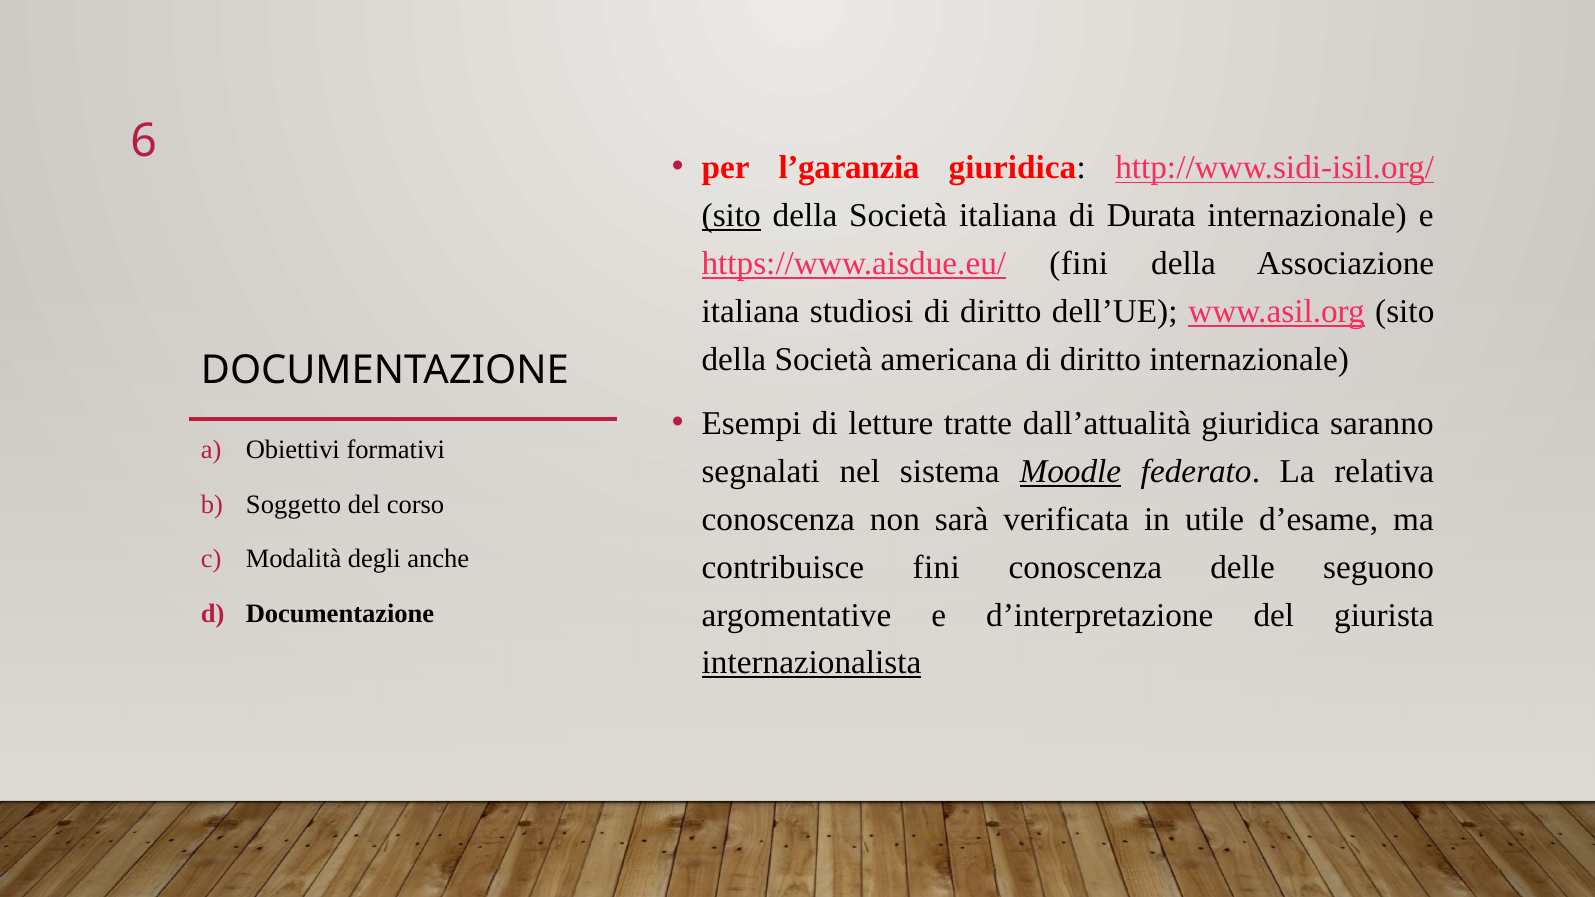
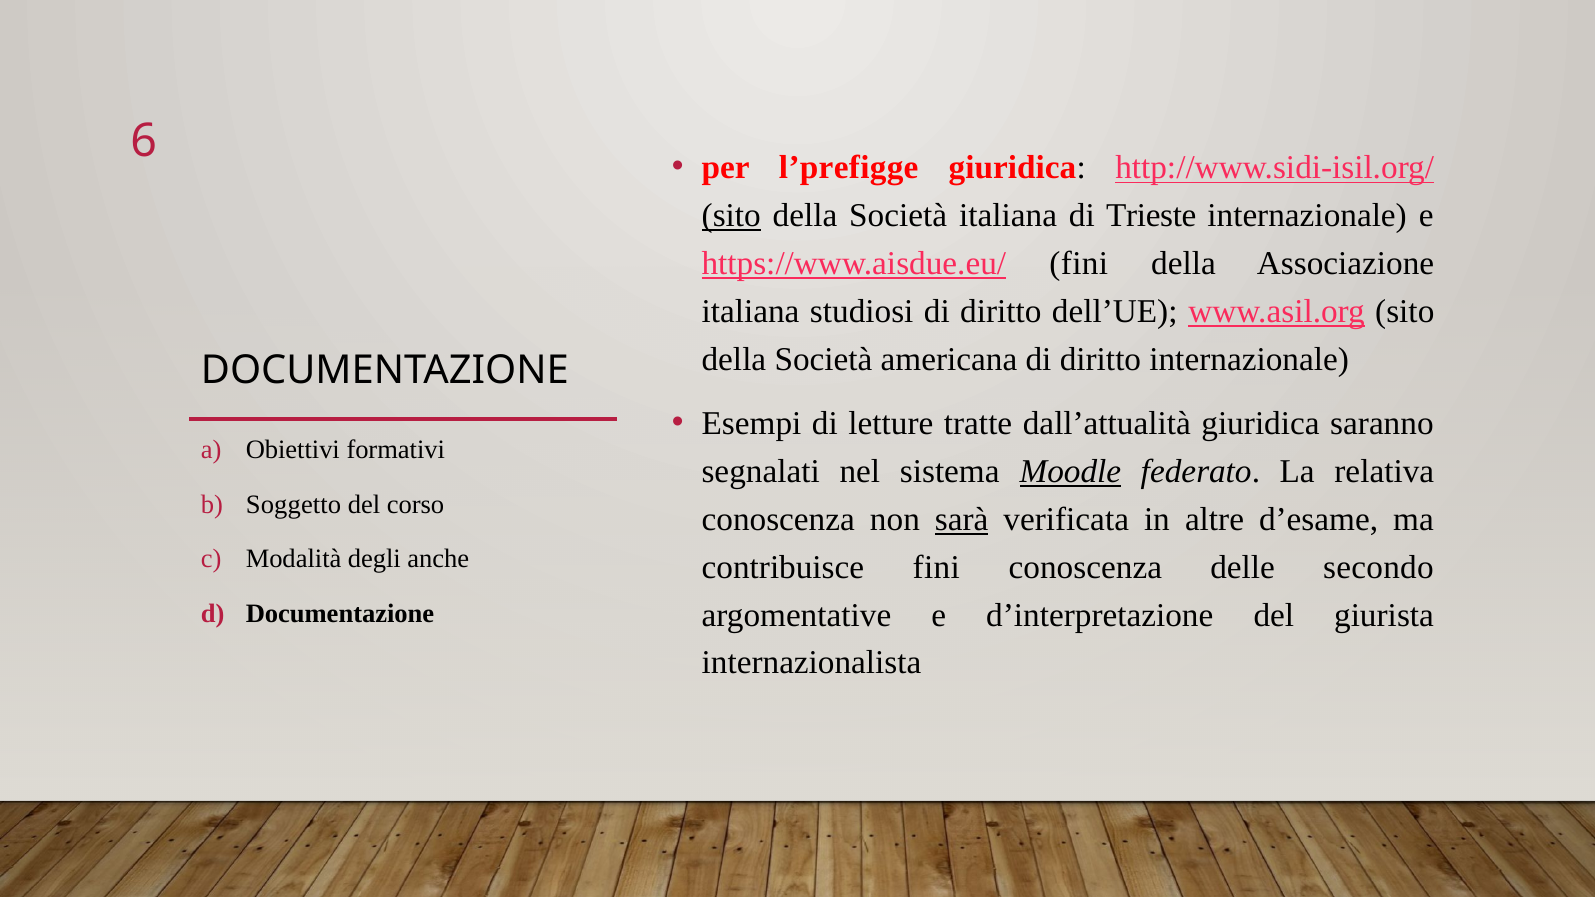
l’garanzia: l’garanzia -> l’prefigge (849, 168)
Durata: Durata -> Trieste (1151, 216)
sarà underline: none -> present (962, 520)
utile: utile -> altre (1215, 520)
seguono: seguono -> secondo (1378, 567)
internazionalista underline: present -> none (812, 663)
